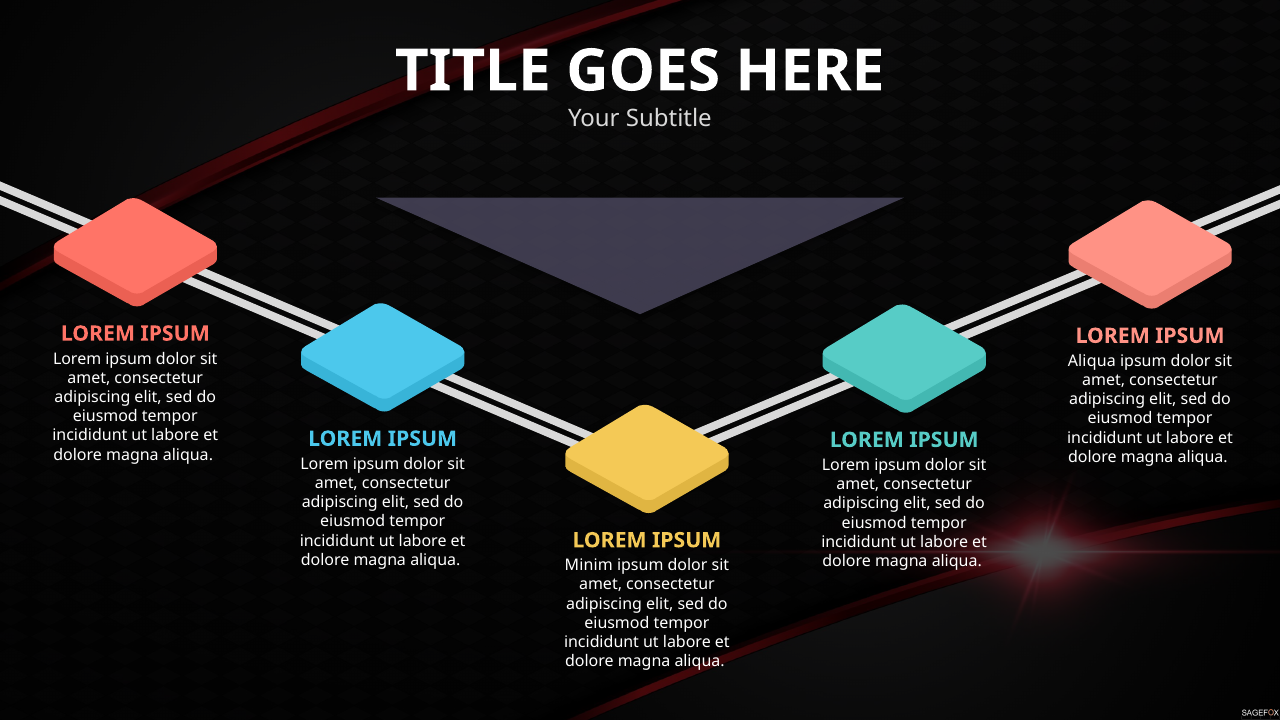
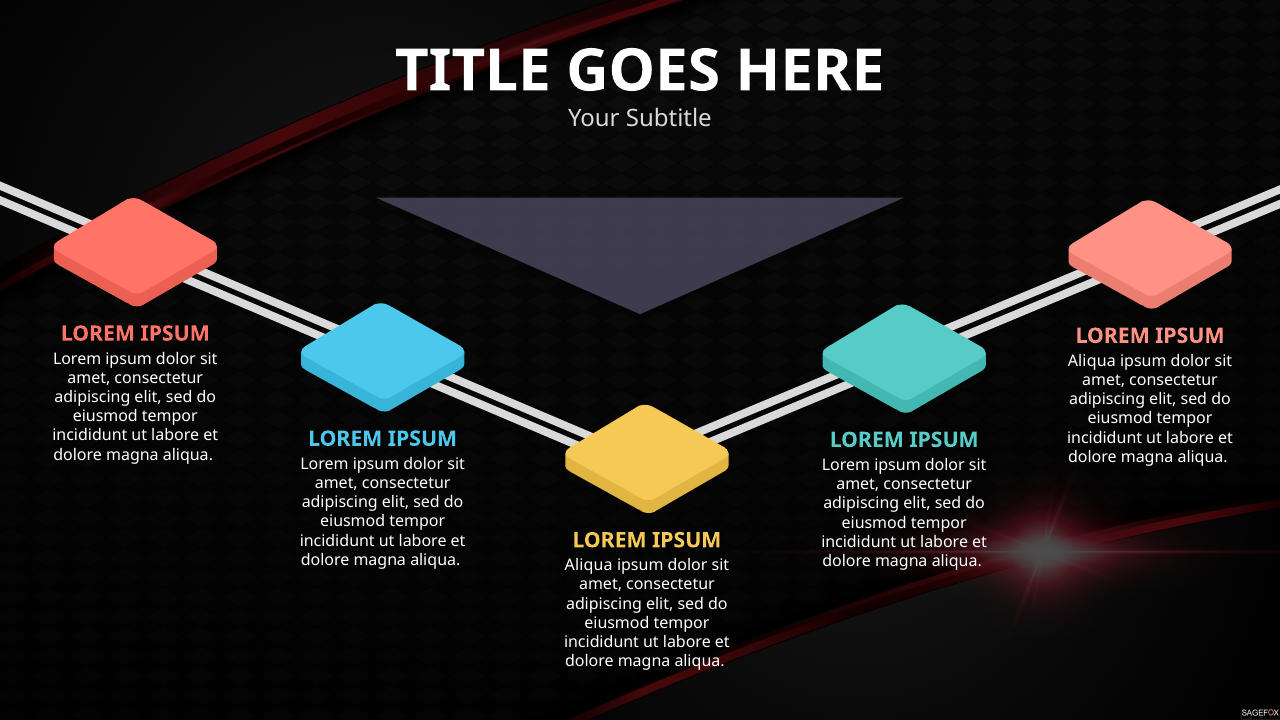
Minim: Minim -> Aliqua (589, 566)
